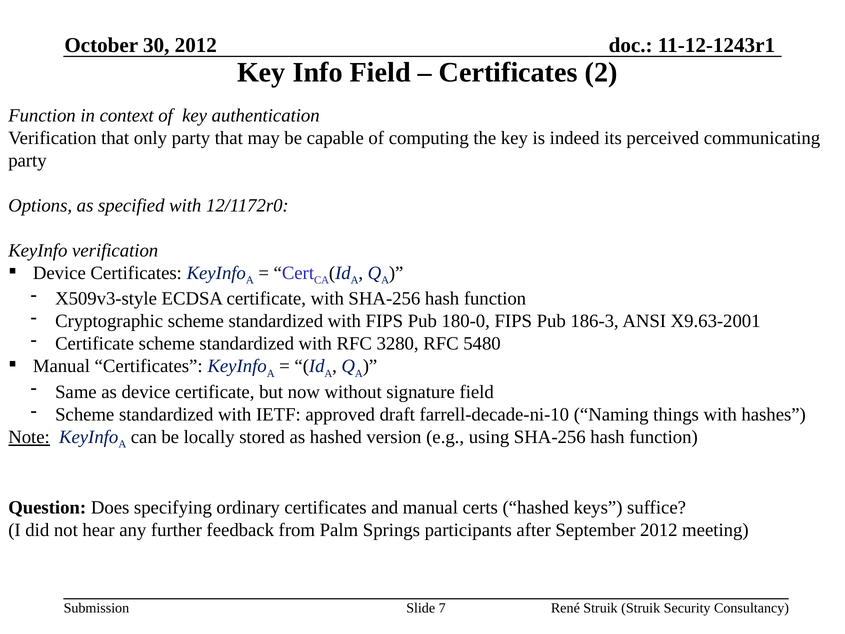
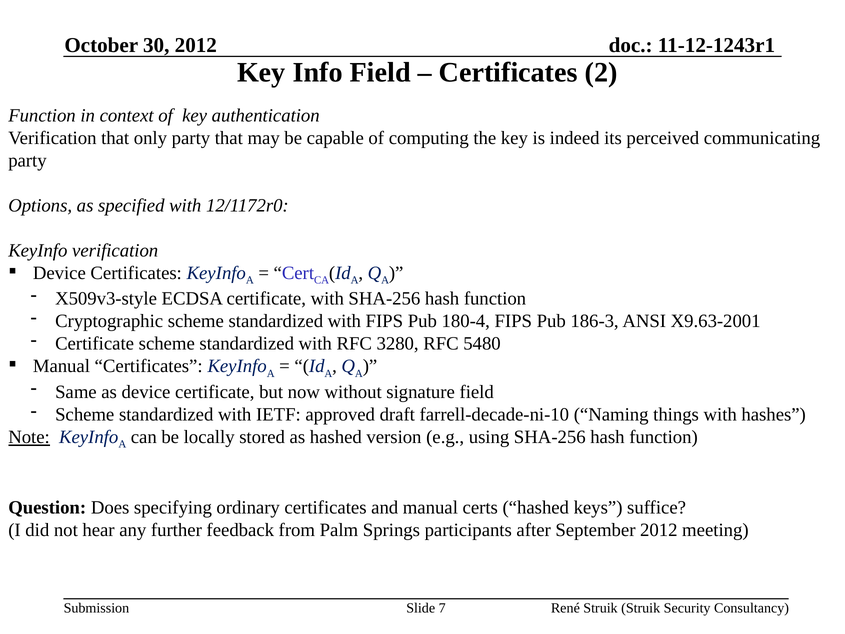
180-0: 180-0 -> 180-4 (466, 321)
